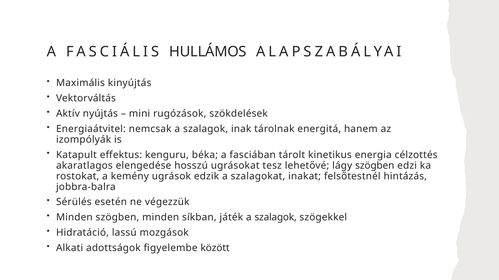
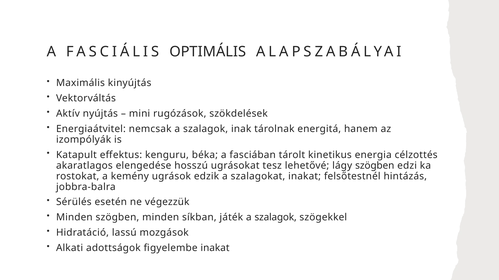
HULLÁMOS: HULLÁMOS -> OPTIMÁLIS (208, 52)
figyelembe között: között -> inakat (215, 249)
